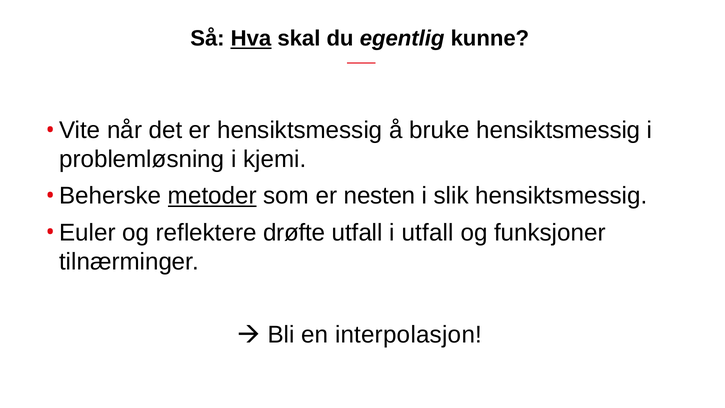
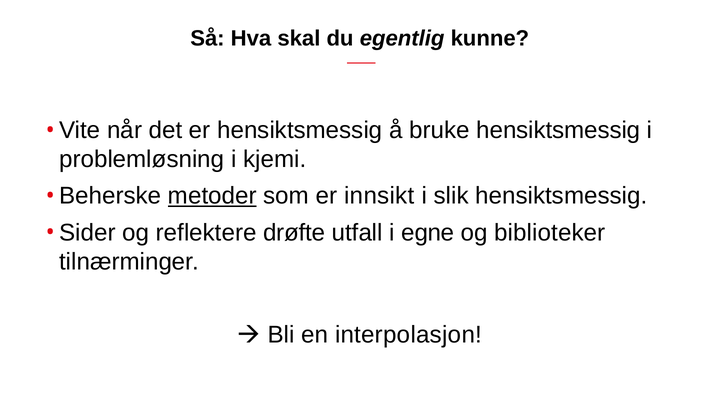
Hva underline: present -> none (251, 39)
nesten: nesten -> innsikt (379, 196)
Euler: Euler -> Sider (87, 233)
i utfall: utfall -> egne (428, 233)
funksjoner: funksjoner -> biblioteker (550, 233)
